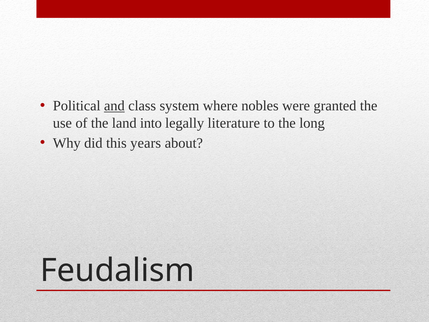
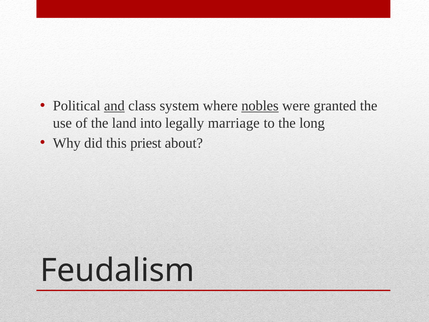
nobles underline: none -> present (260, 106)
literature: literature -> marriage (234, 123)
years: years -> priest (146, 143)
